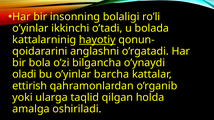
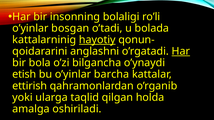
ikkinchi: ikkinchi -> bosgan (70, 28)
Har underline: none -> present (181, 51)
oladi: oladi -> etish (24, 75)
